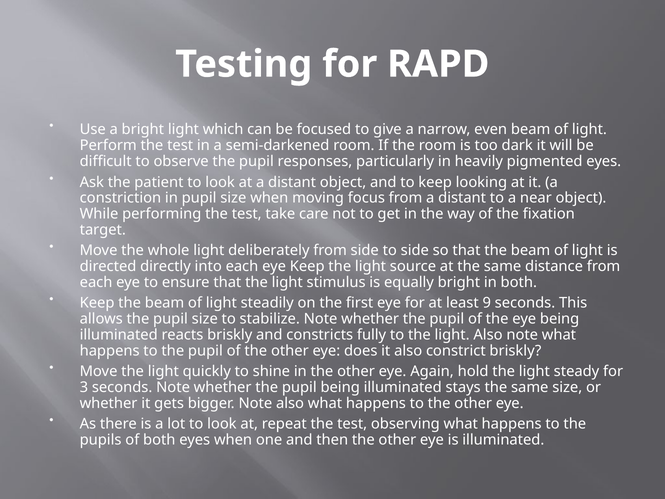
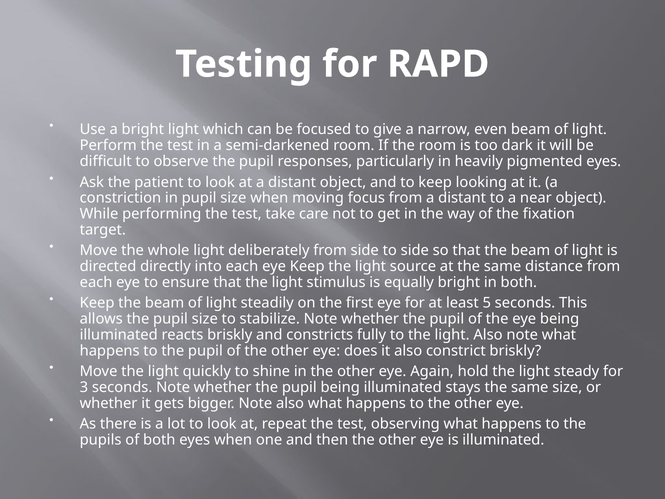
9: 9 -> 5 (487, 303)
